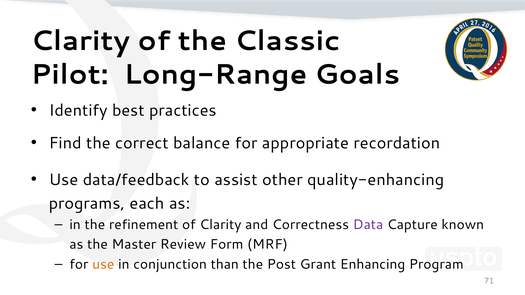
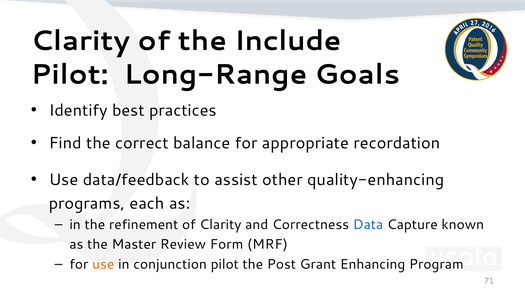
Classic: Classic -> Include (288, 41)
Data colour: purple -> blue (368, 225)
conjunction than: than -> pilot (225, 264)
